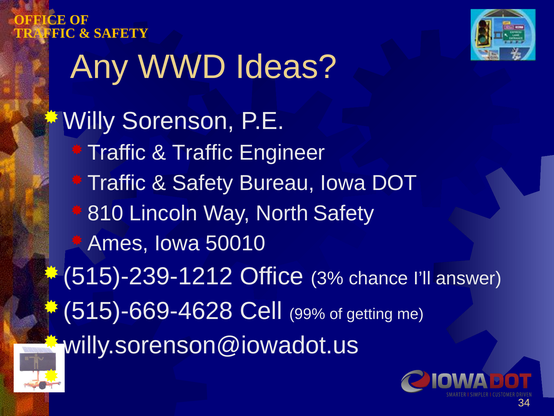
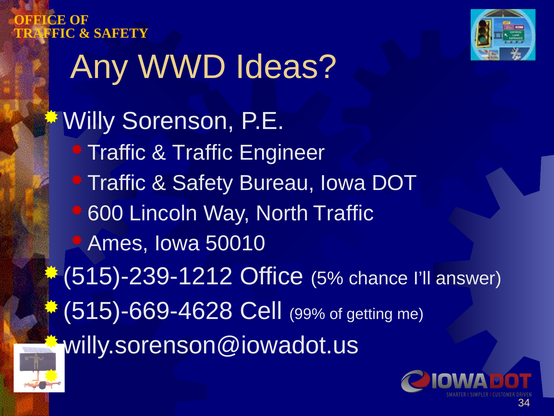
810: 810 -> 600 (105, 213)
North Safety: Safety -> Traffic (344, 213)
3%: 3% -> 5% (327, 278)
